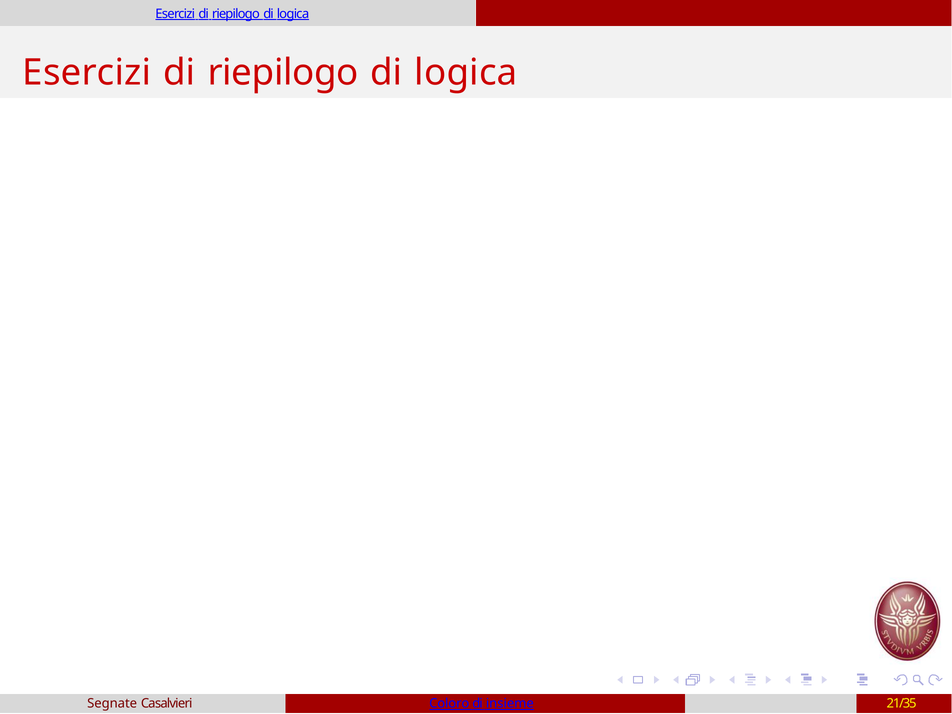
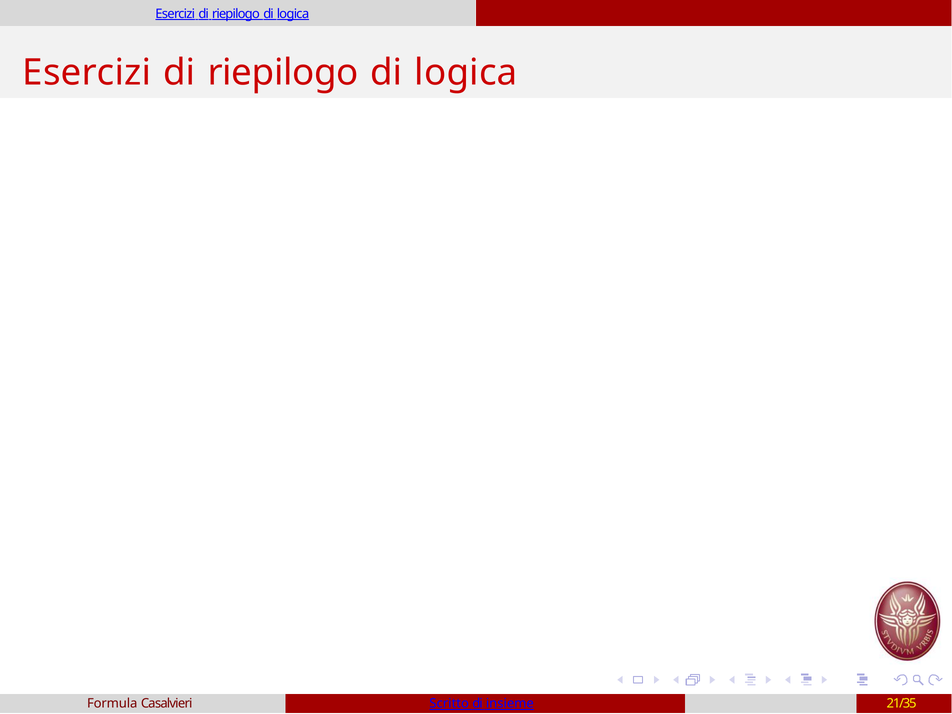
Segnate: Segnate -> Formula (112, 704)
Coloro: Coloro -> Scritto (449, 704)
